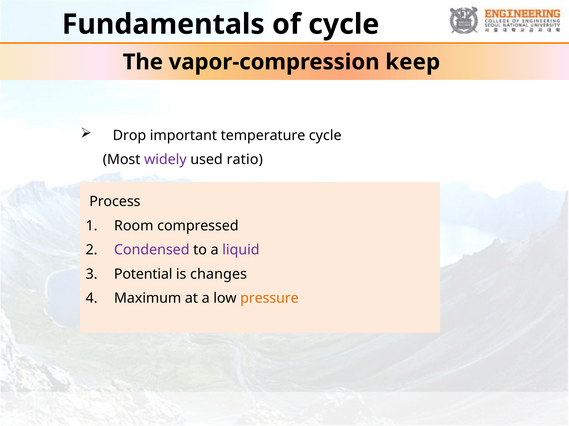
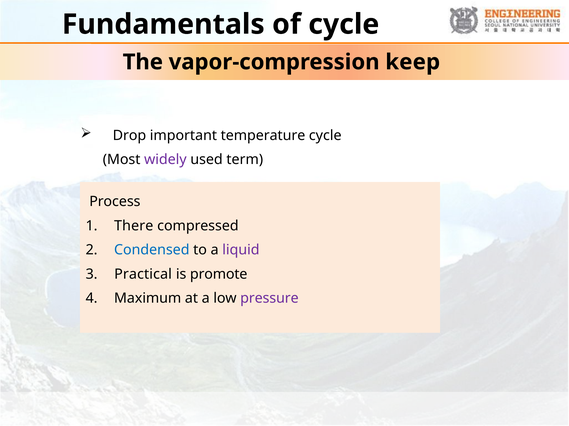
ratio: ratio -> term (245, 160)
Room: Room -> There (134, 226)
Condensed colour: purple -> blue (152, 250)
Potential: Potential -> Practical (143, 274)
changes: changes -> promote (219, 274)
pressure colour: orange -> purple (269, 299)
